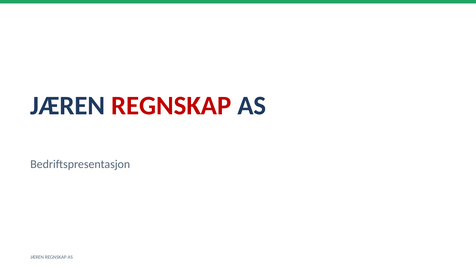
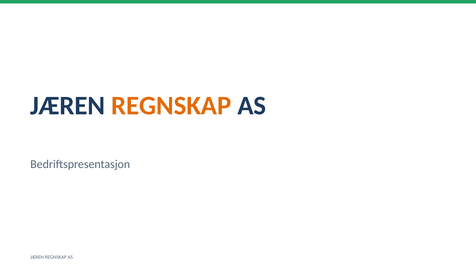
REGNSKAP colour: red -> orange (171, 106)
